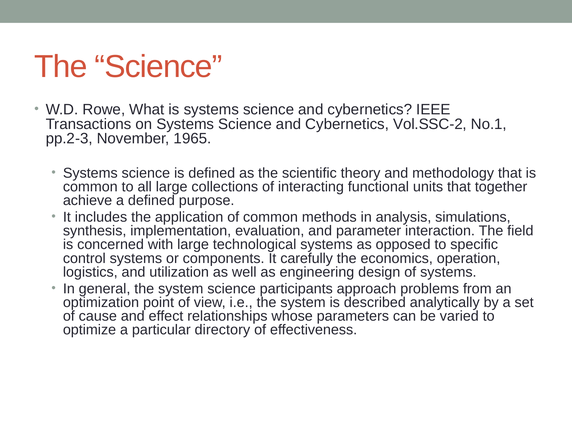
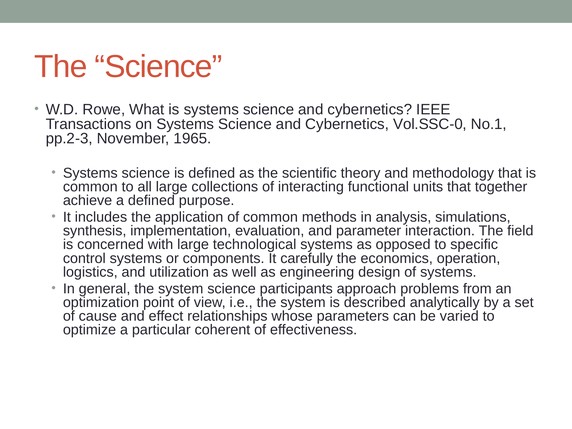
Vol.SSC-2: Vol.SSC-2 -> Vol.SSC-0 (430, 124)
directory: directory -> coherent (222, 330)
